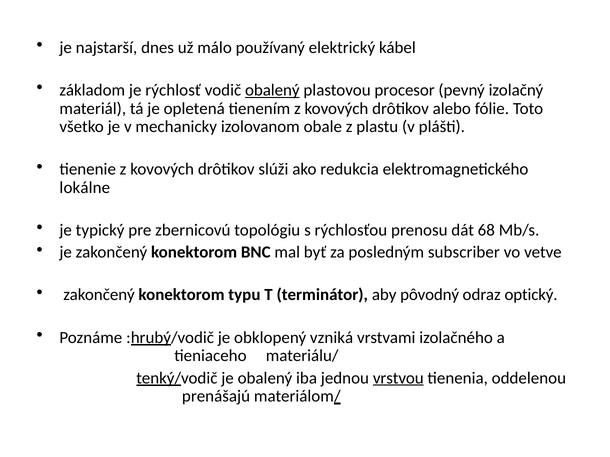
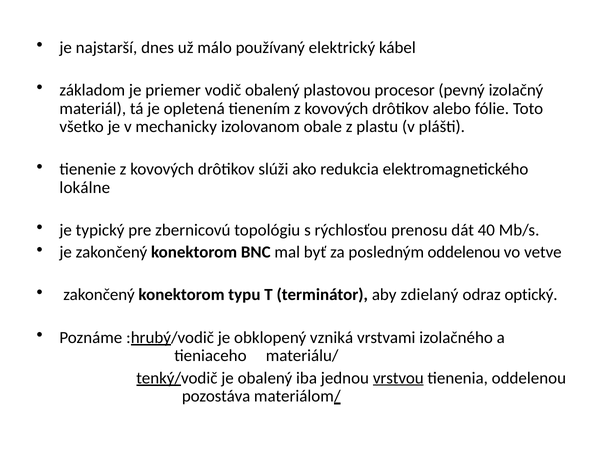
rýchlosť: rýchlosť -> priemer (173, 90)
obalený underline: present -> none (272, 90)
68: 68 -> 40 (486, 230)
posledným subscriber: subscriber -> oddelenou (464, 253)
pôvodný: pôvodný -> zdielaný (429, 295)
prenášajú: prenášajú -> pozostáva (216, 397)
